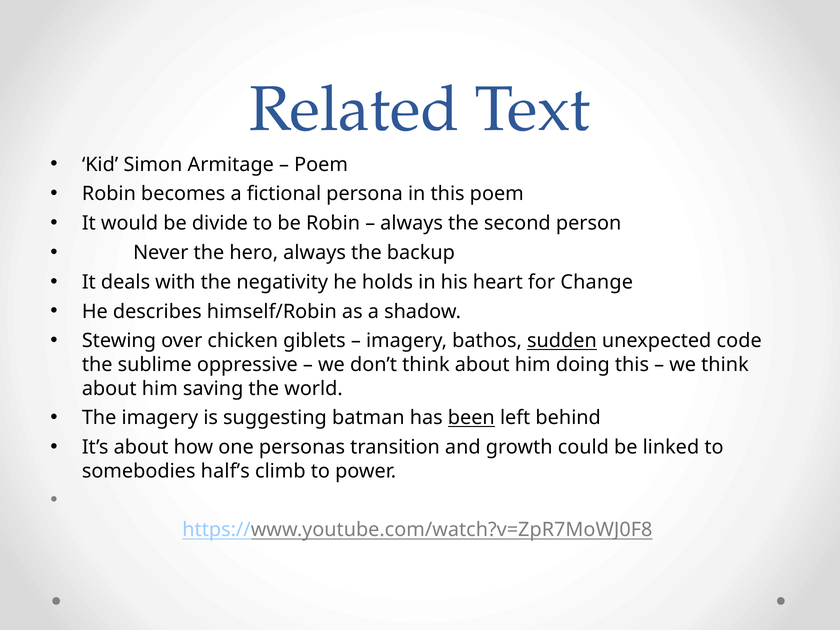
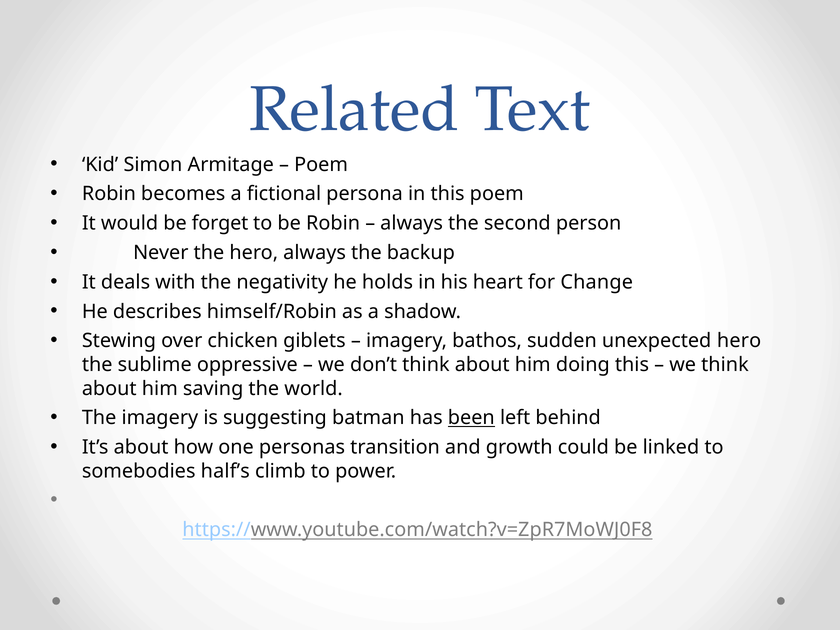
divide: divide -> forget (220, 223)
sudden underline: present -> none (562, 341)
unexpected code: code -> hero (739, 341)
